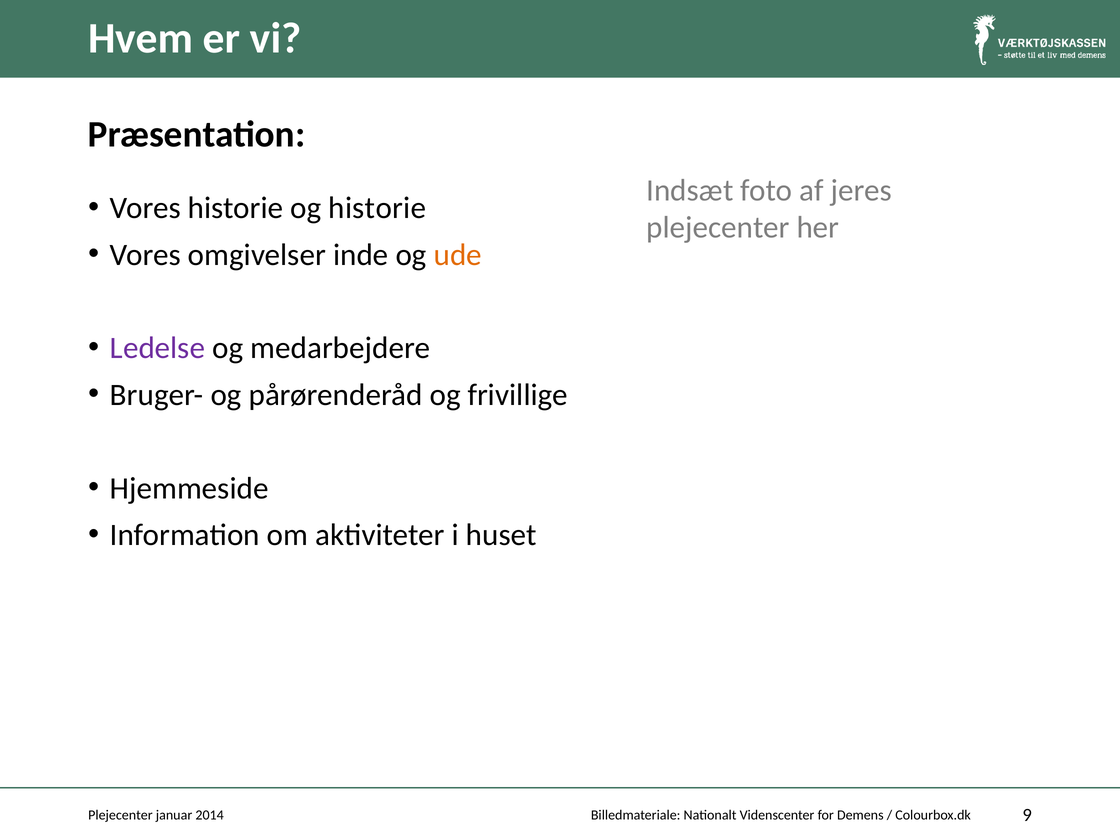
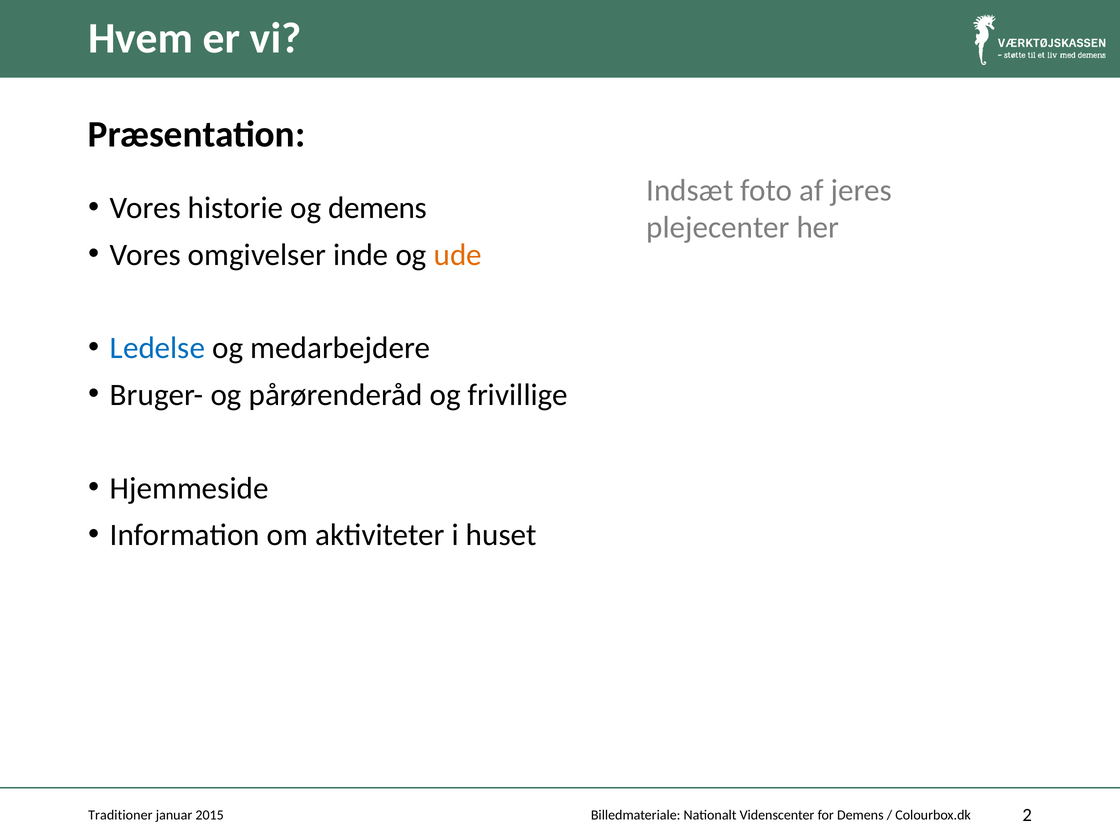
og historie: historie -> demens (378, 208)
Ledelse colour: purple -> blue (158, 348)
9: 9 -> 2 (1027, 815)
Plejecenter: Plejecenter -> Traditioner (120, 815)
2014: 2014 -> 2015 (210, 815)
